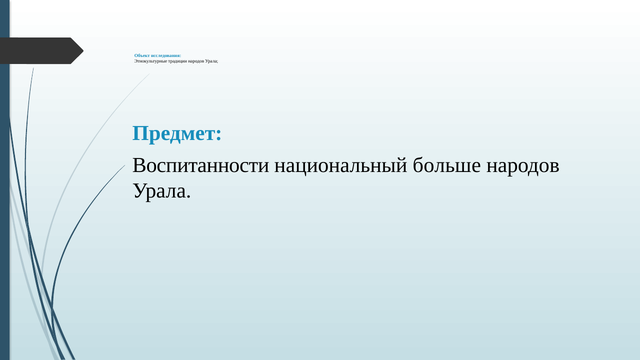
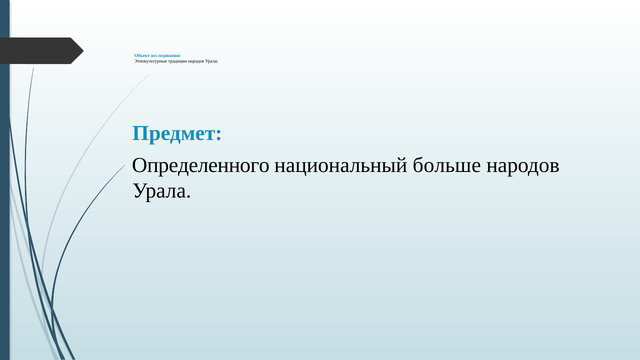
Воспитанности: Воспитанности -> Определенного (201, 165)
